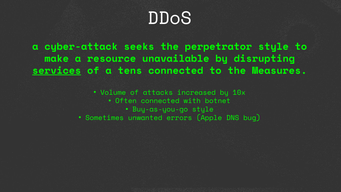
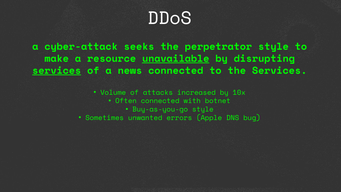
unavailable underline: none -> present (176, 58)
tens: tens -> news (130, 70)
the Measures: Measures -> Services (280, 70)
